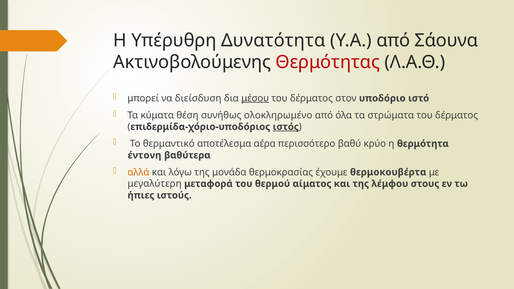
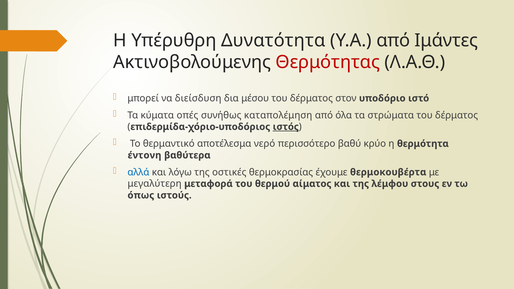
Σάουνα: Σάουνα -> Ιμάντες (446, 40)
μέσου underline: present -> none (255, 98)
θέση: θέση -> οπές (187, 115)
ολοκληρωμένο: ολοκληρωμένο -> καταπολέμηση (278, 115)
αέρα: αέρα -> νερό (265, 144)
αλλά colour: orange -> blue (138, 172)
μονάδα: μονάδα -> οστικές (229, 172)
ήπιες: ήπιες -> όπως (141, 195)
